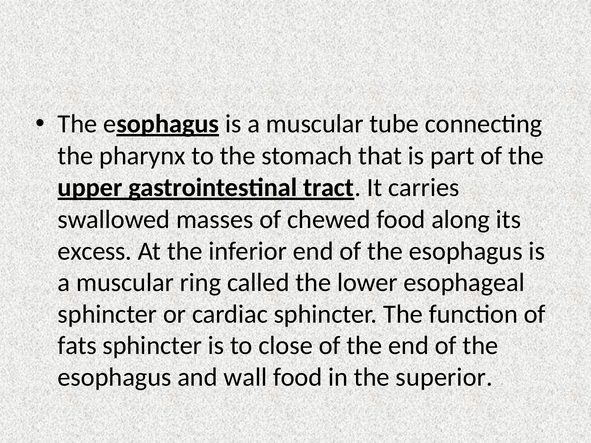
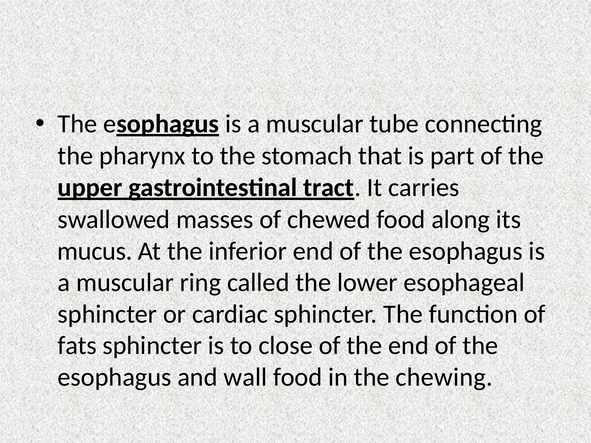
excess: excess -> mucus (95, 251)
superior: superior -> chewing (444, 377)
